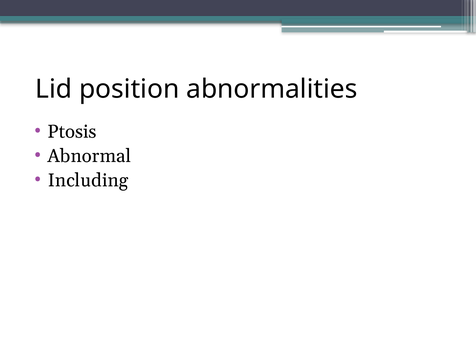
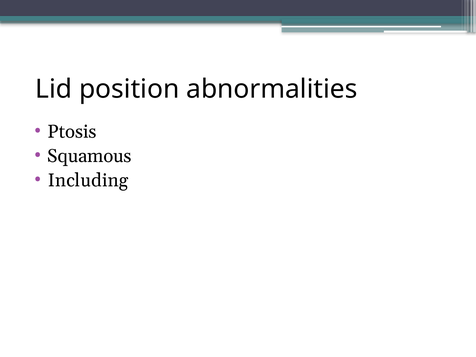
Abnormal: Abnormal -> Squamous (89, 156)
